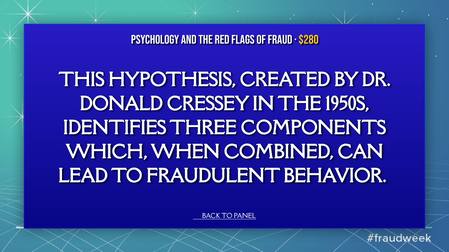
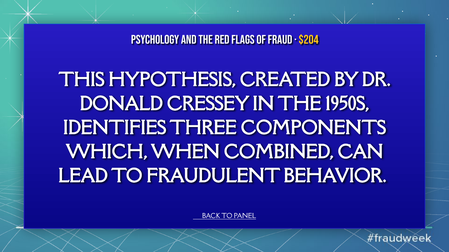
$280: $280 -> $204 (309, 40)
